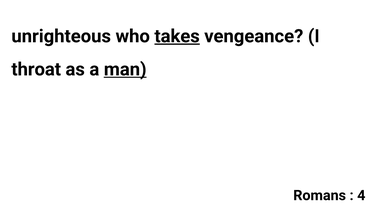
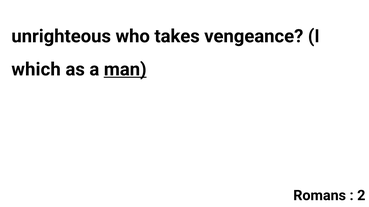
takes underline: present -> none (177, 36)
throat: throat -> which (36, 70)
4: 4 -> 2 (361, 196)
